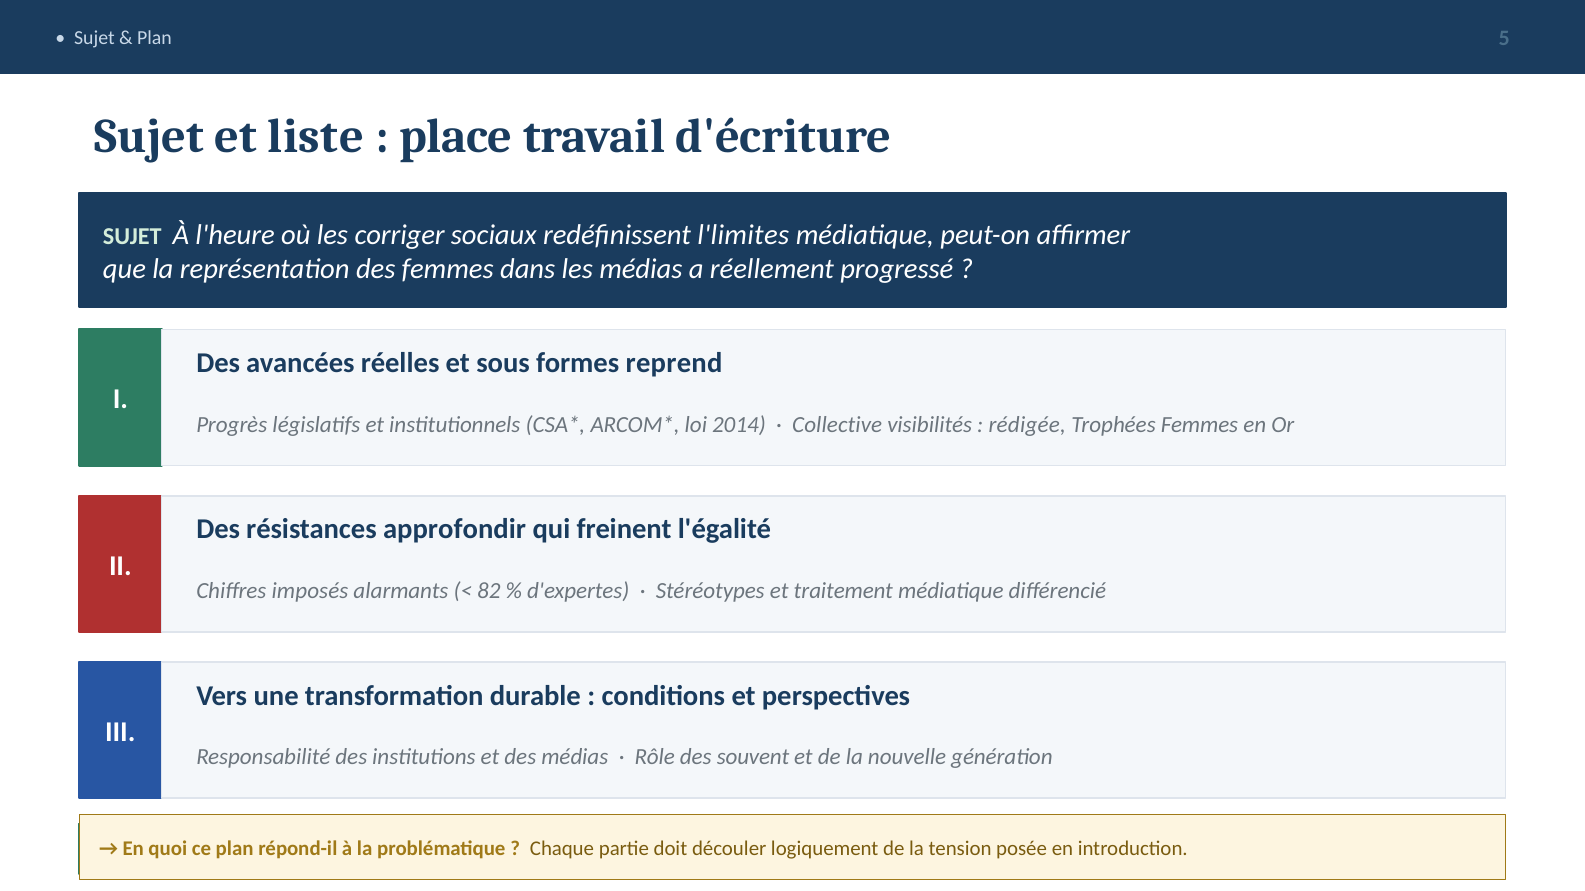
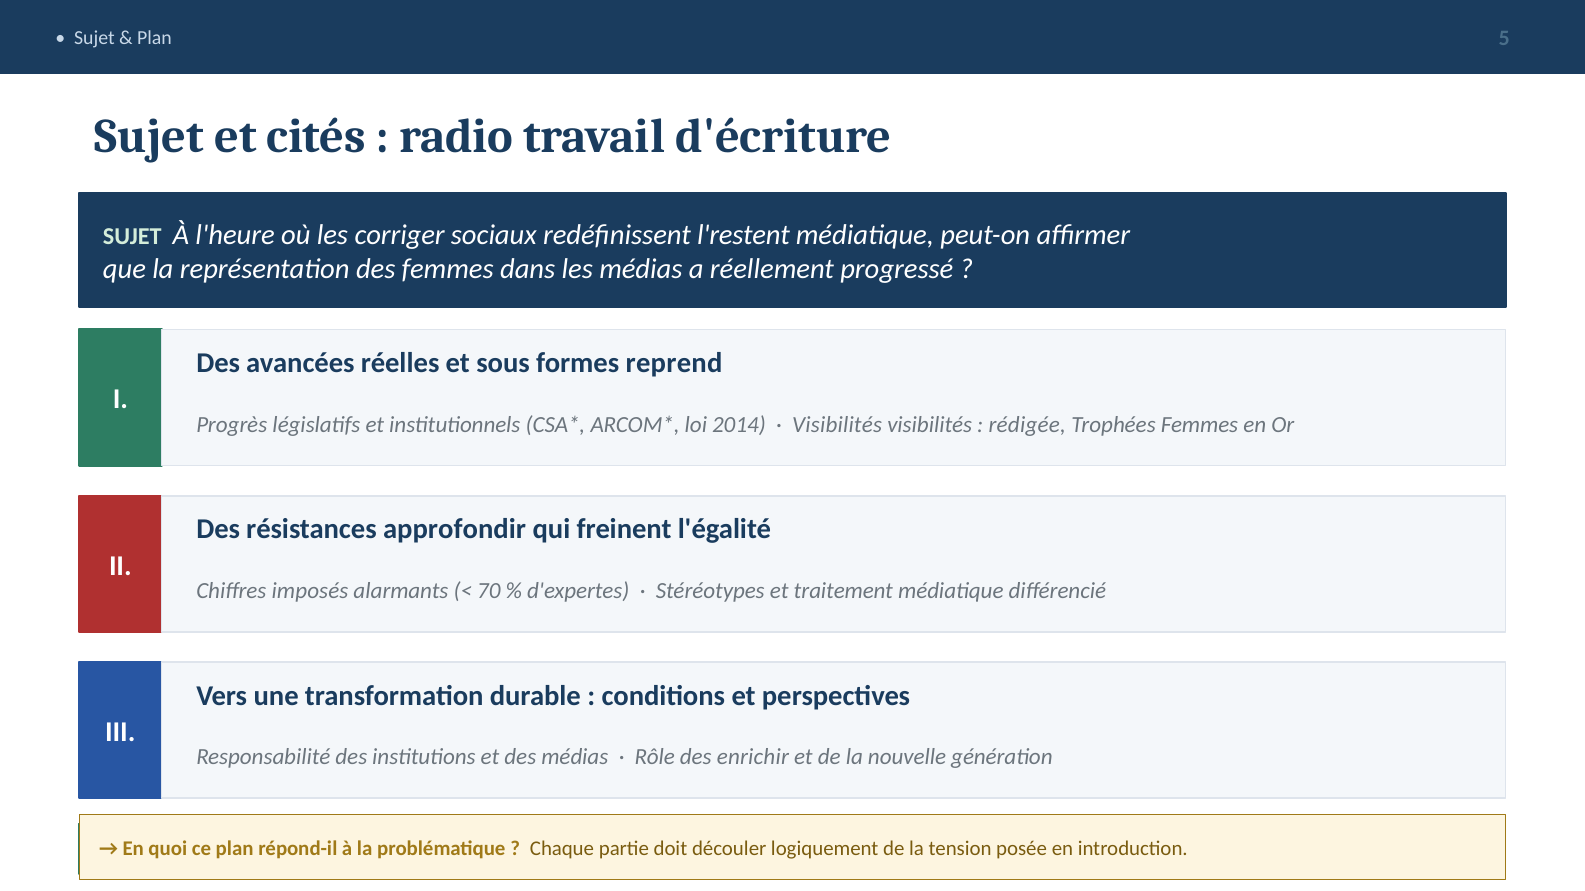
liste: liste -> cités (316, 137)
place: place -> radio (456, 137)
l'limites: l'limites -> l'restent (744, 235)
Collective: Collective -> Visibilités (837, 425)
82: 82 -> 70 (489, 591)
souvent: souvent -> enrichir (753, 758)
